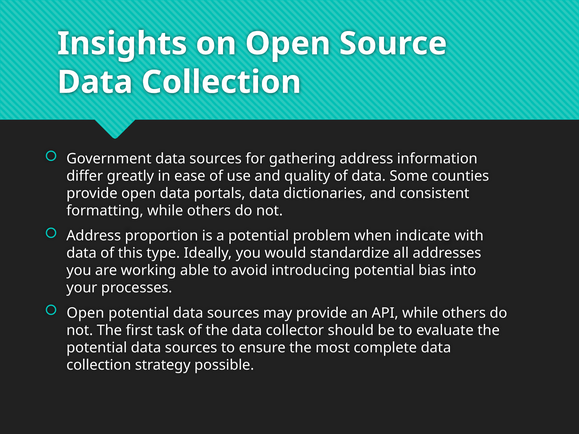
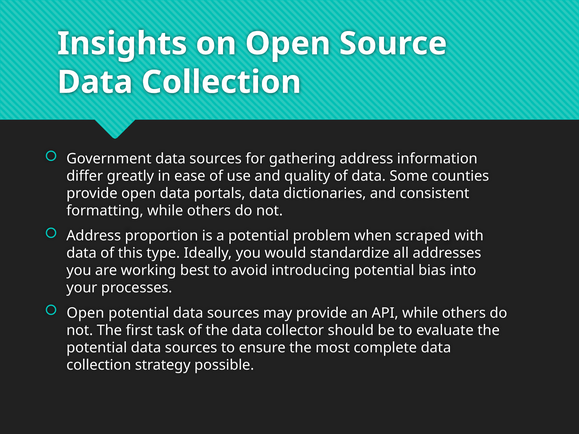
indicate: indicate -> scraped (423, 236)
able: able -> best (195, 271)
